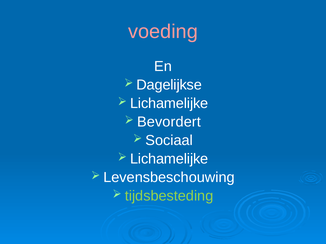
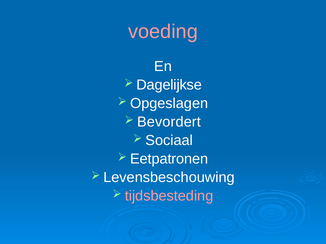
Lichamelijke: Lichamelijke -> Opgeslagen (169, 104)
Lichamelijke: Lichamelijke -> Eetpatronen (169, 159)
tijdsbesteding colour: light green -> pink (169, 196)
